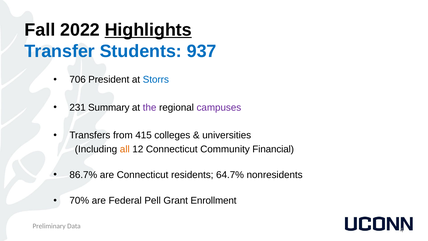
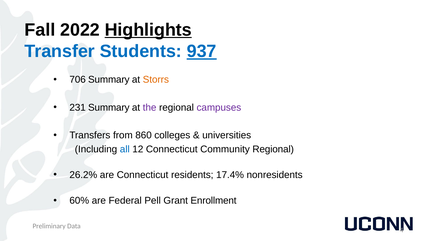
937 underline: none -> present (202, 51)
706 President: President -> Summary (109, 80)
Storrs colour: blue -> orange (156, 80)
415: 415 -> 860 (144, 135)
all colour: orange -> blue (125, 149)
Community Financial: Financial -> Regional (273, 149)
86.7%: 86.7% -> 26.2% (83, 175)
64.7%: 64.7% -> 17.4% (230, 175)
70%: 70% -> 60% (79, 200)
